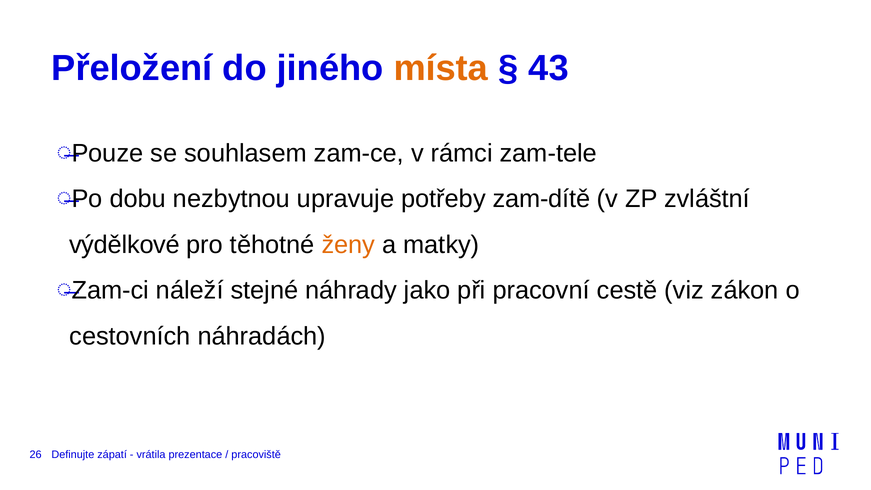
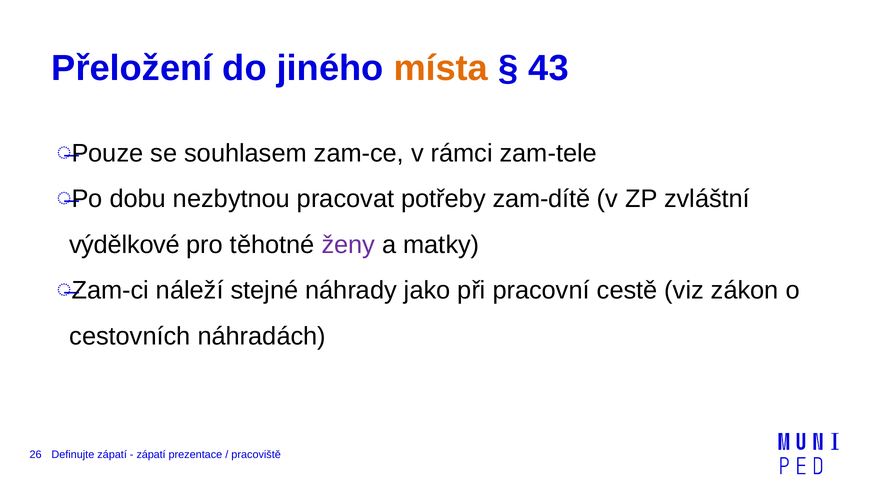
upravuje: upravuje -> pracovat (346, 199)
ženy colour: orange -> purple (348, 245)
vrátila: vrátila -> zápatí (151, 455)
